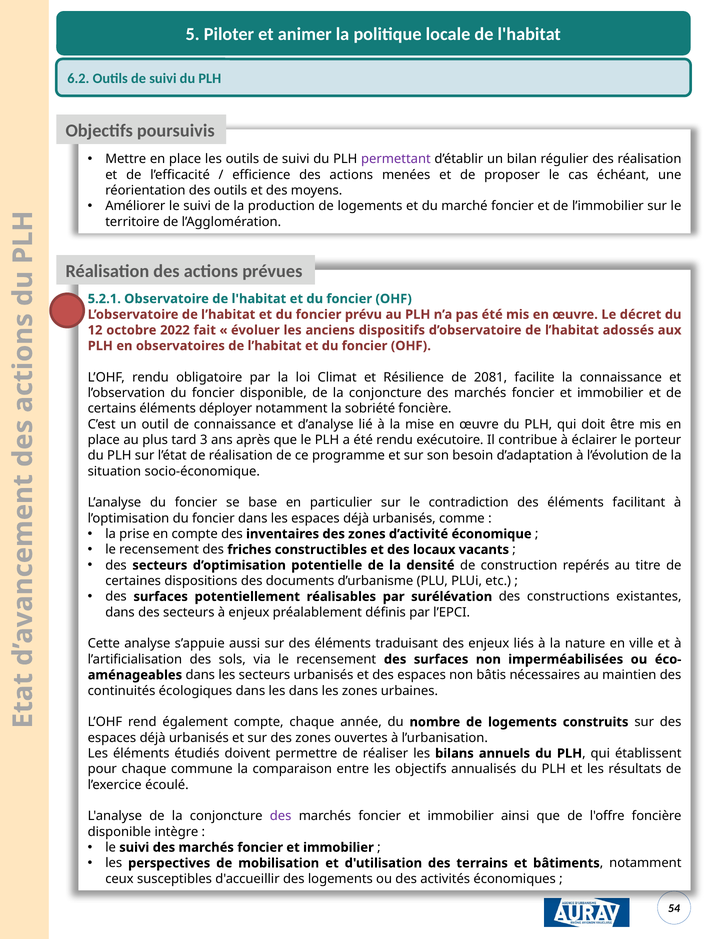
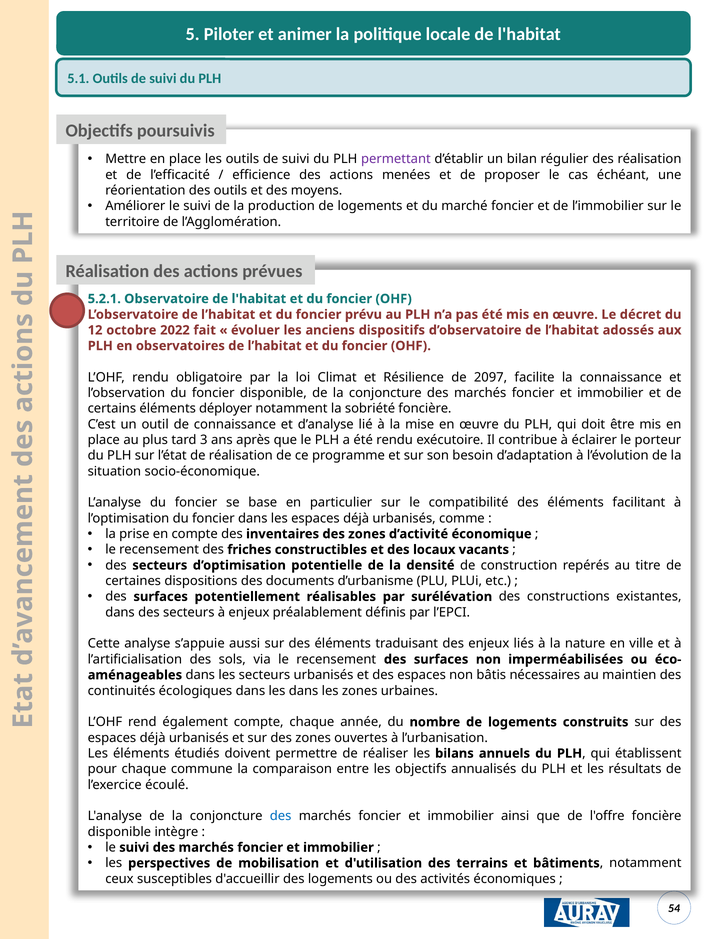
6.2: 6.2 -> 5.1 (78, 78)
2081: 2081 -> 2097 (491, 377)
contradiction: contradiction -> compatibilité (469, 502)
des colour: purple -> blue (281, 816)
